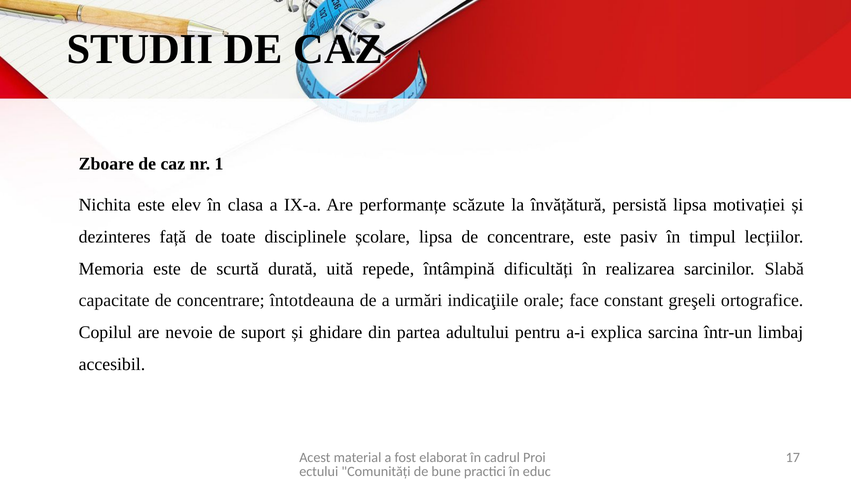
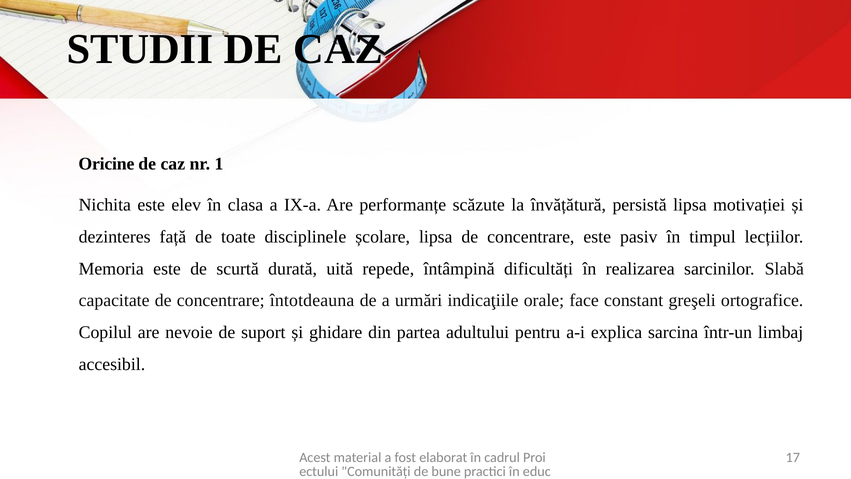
Zboare: Zboare -> Oricine (106, 164)
